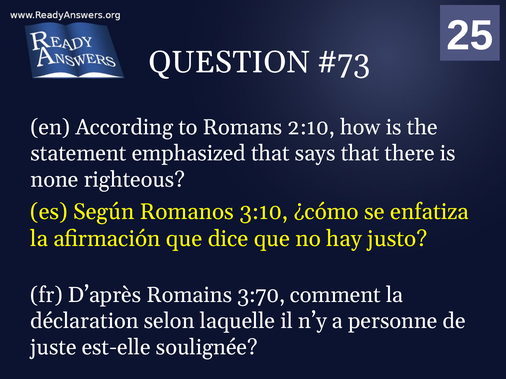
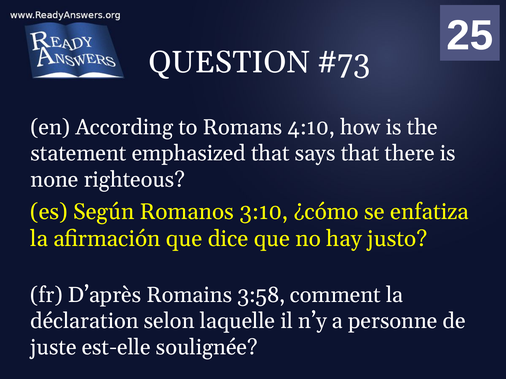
2:10: 2:10 -> 4:10 (311, 127)
3:70: 3:70 -> 3:58 (261, 295)
